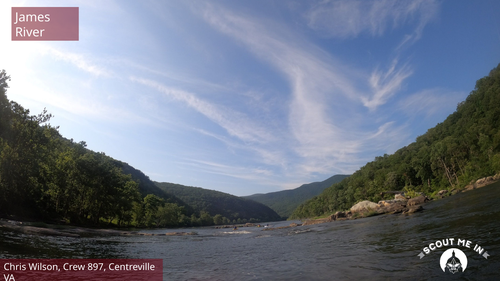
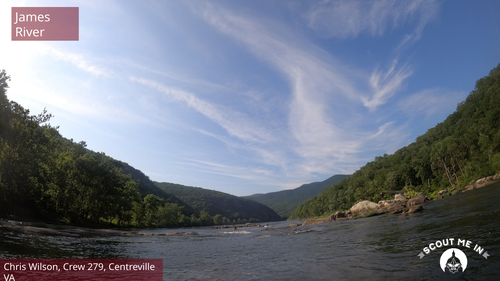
897: 897 -> 279 (97, 267)
